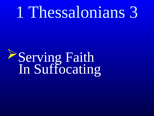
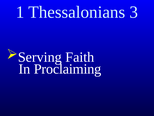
Suffocating: Suffocating -> Proclaiming (68, 69)
